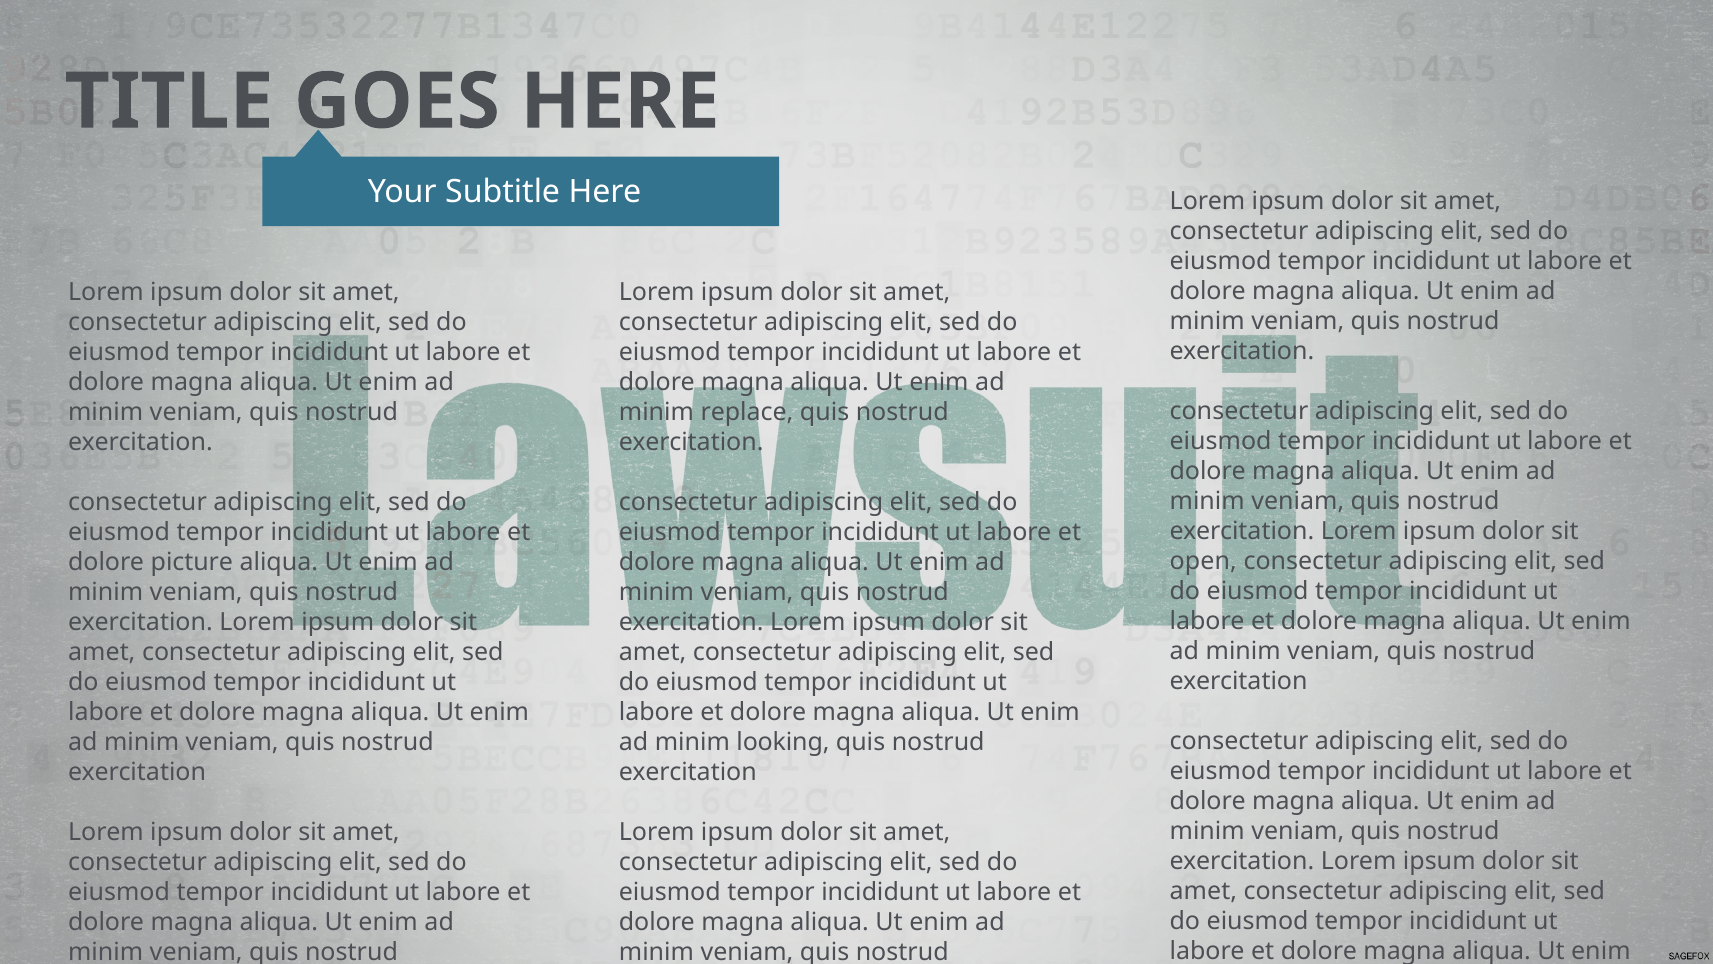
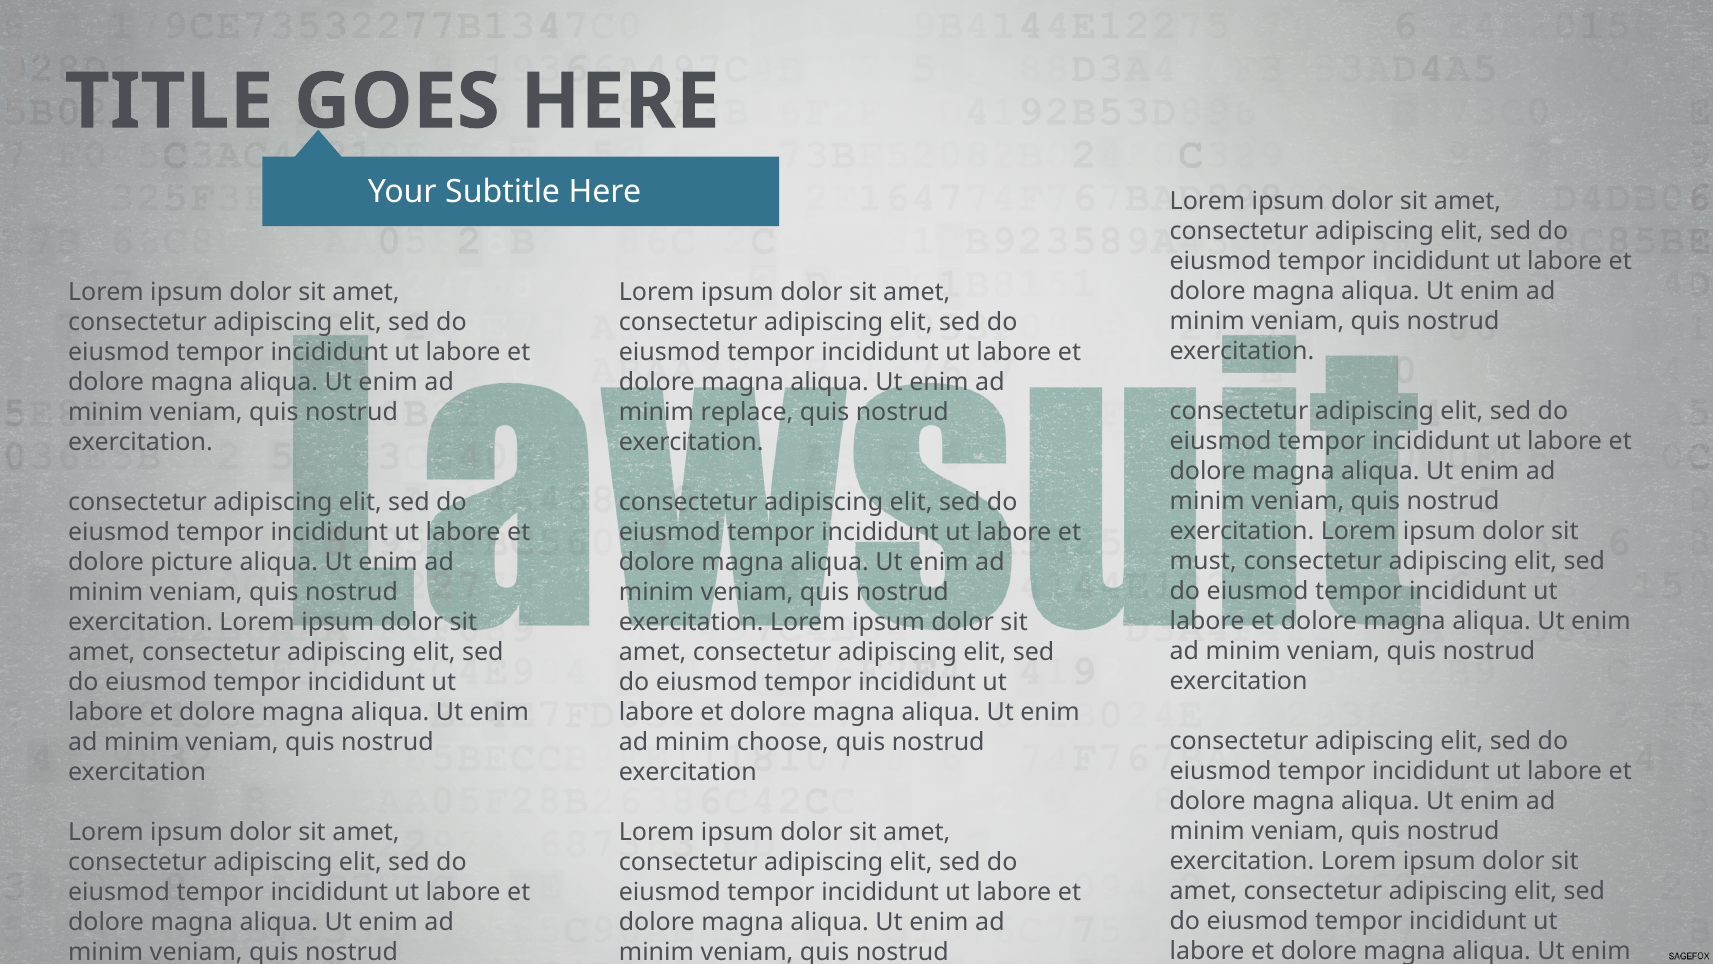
open: open -> must (1203, 561)
looking: looking -> choose (783, 742)
